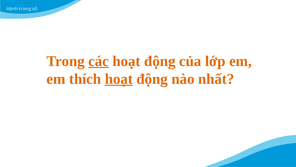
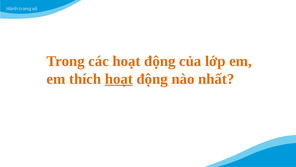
các underline: present -> none (99, 61)
